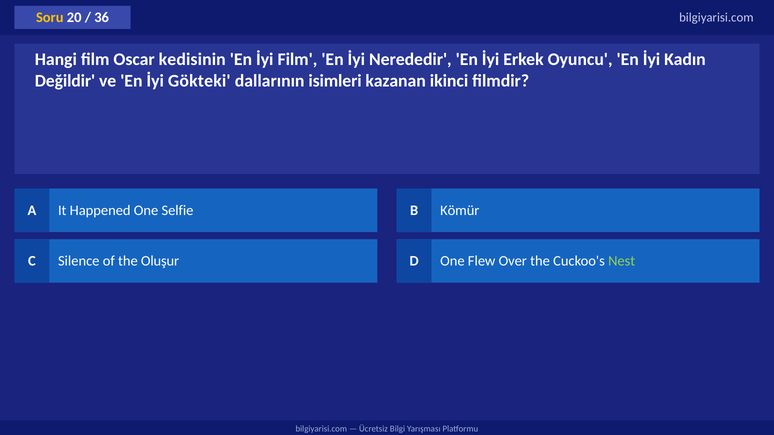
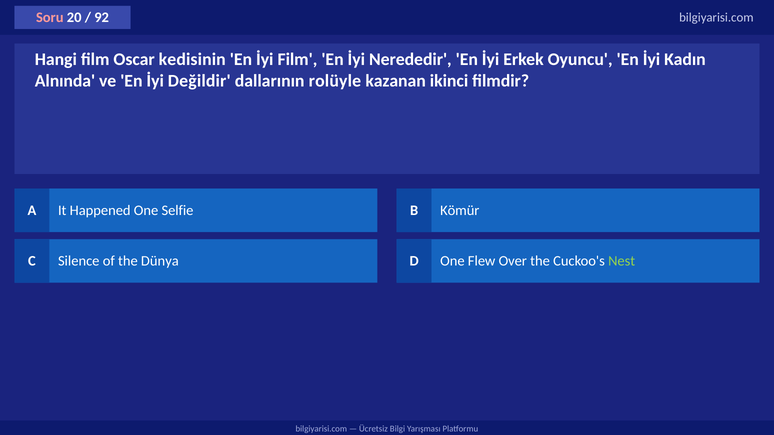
Soru colour: yellow -> pink (50, 18)
36: 36 -> 92 (102, 18)
Değildir: Değildir -> Alnında (65, 81)
Gökteki: Gökteki -> Değildir (199, 81)
isimleri: isimleri -> rolüyle (335, 81)
Oluşur: Oluşur -> Dünya (160, 261)
